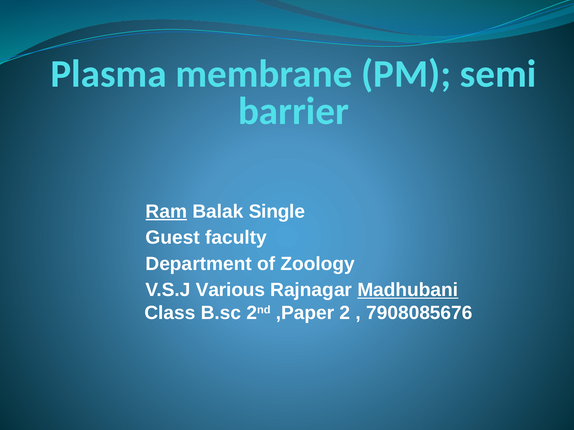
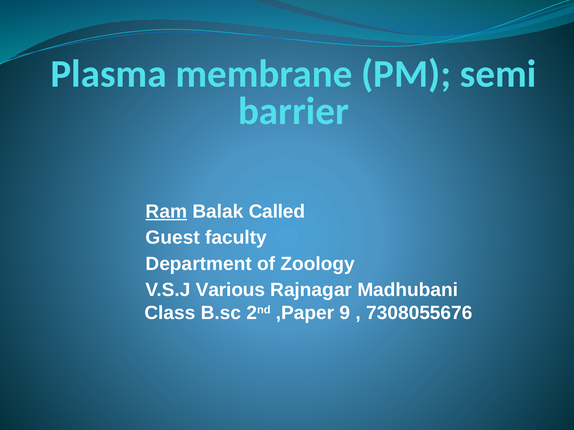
Single: Single -> Called (277, 212)
Madhubani underline: present -> none (408, 290)
2: 2 -> 9 (345, 313)
7908085676: 7908085676 -> 7308055676 (419, 313)
